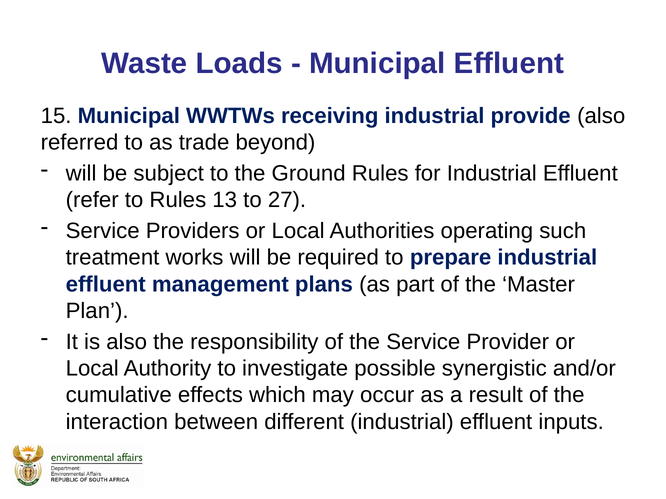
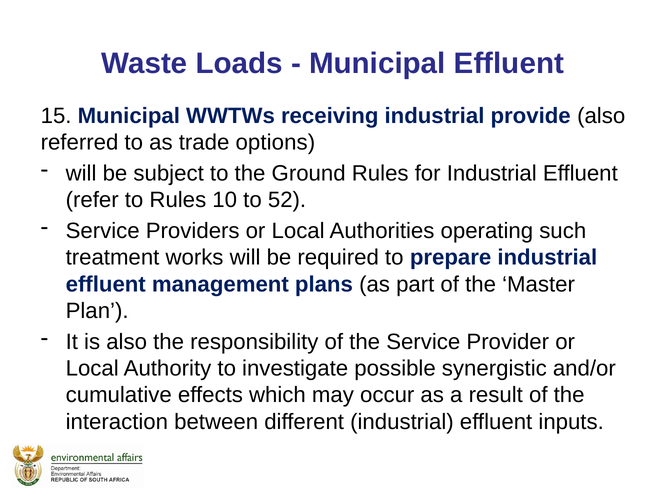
beyond: beyond -> options (275, 142)
13: 13 -> 10 (225, 200)
27: 27 -> 52 (287, 200)
